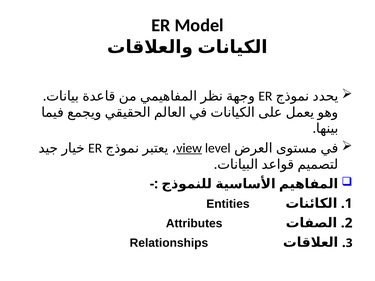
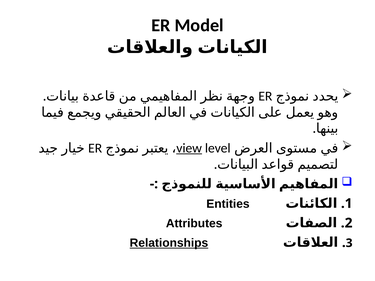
Relationships underline: none -> present (169, 243)
